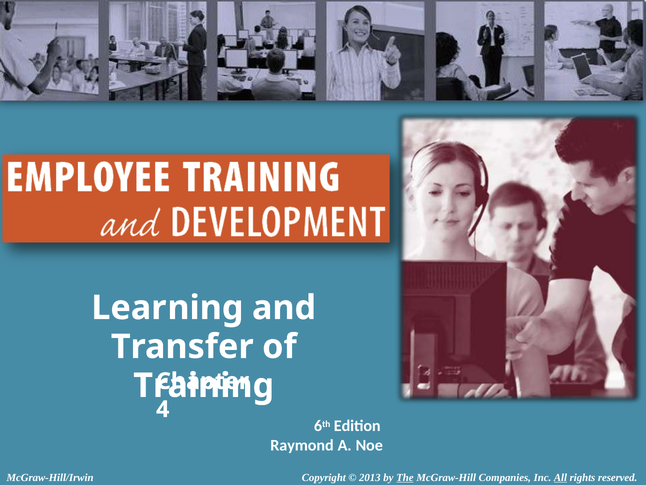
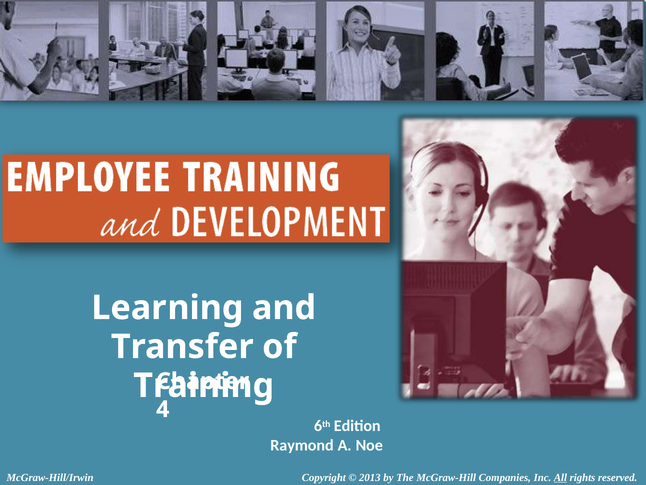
The underline: present -> none (405, 477)
